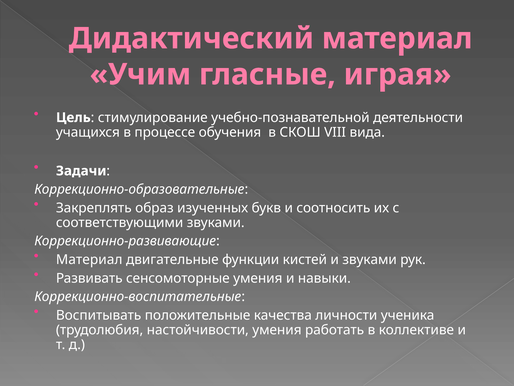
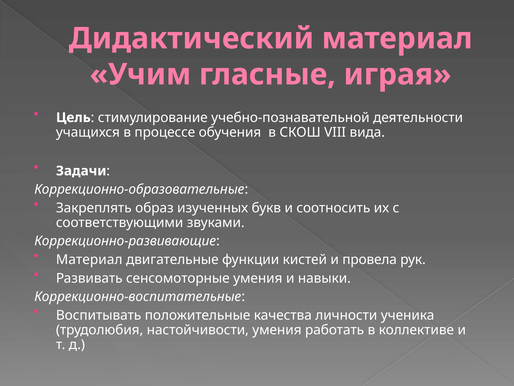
и звуками: звуками -> провела (370, 259)
